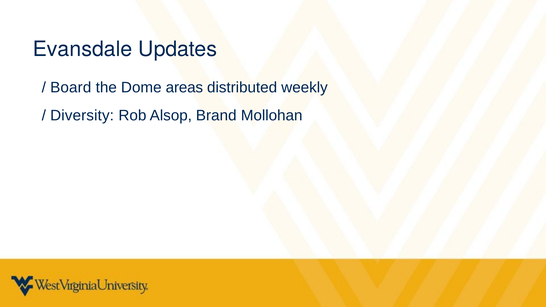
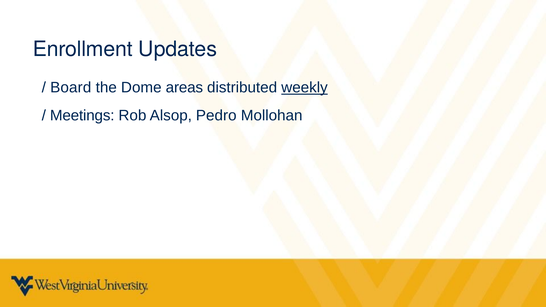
Evansdale: Evansdale -> Enrollment (83, 49)
weekly underline: none -> present (305, 88)
Diversity: Diversity -> Meetings (82, 116)
Brand: Brand -> Pedro (216, 116)
